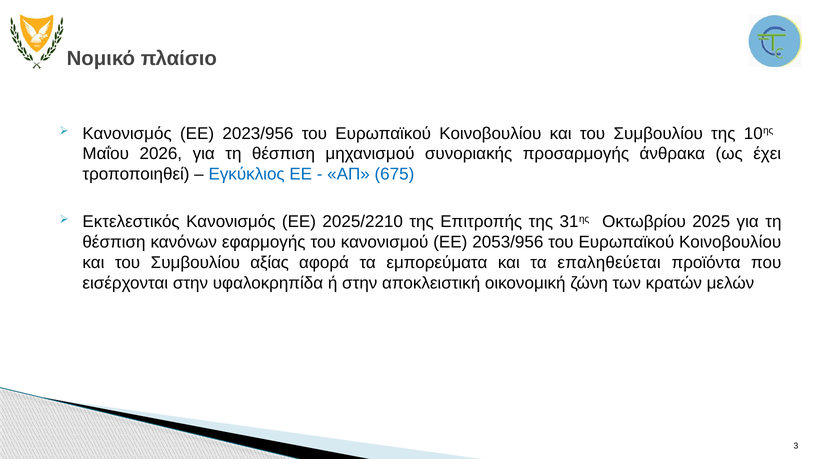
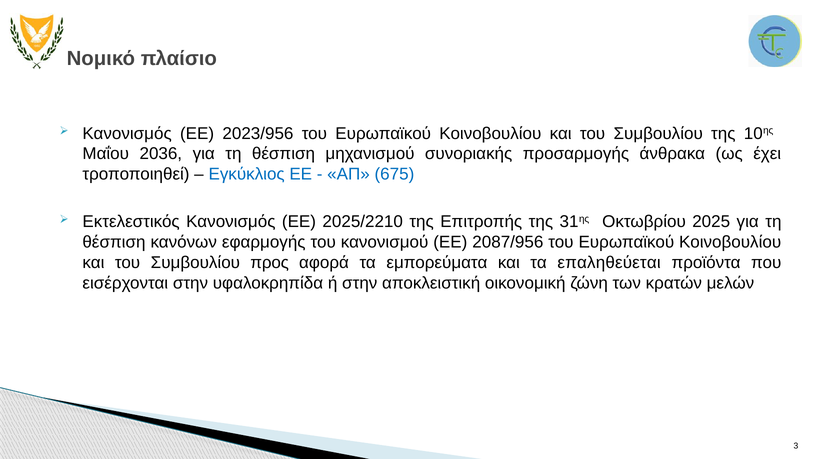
2026: 2026 -> 2036 (161, 154)
2053/956: 2053/956 -> 2087/956 (508, 242)
αξίας: αξίας -> προς (270, 263)
